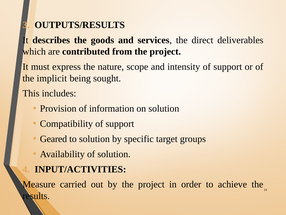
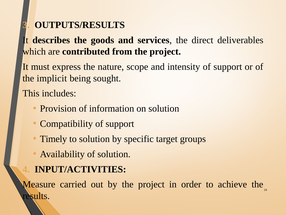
Geared: Geared -> Timely (53, 139)
